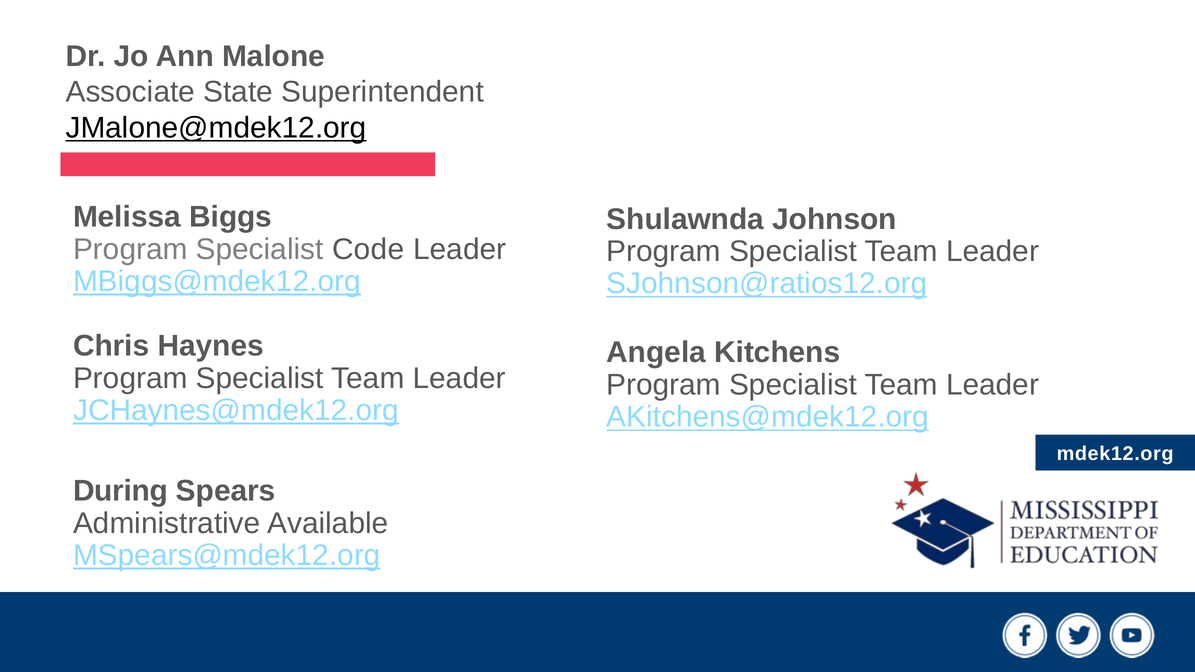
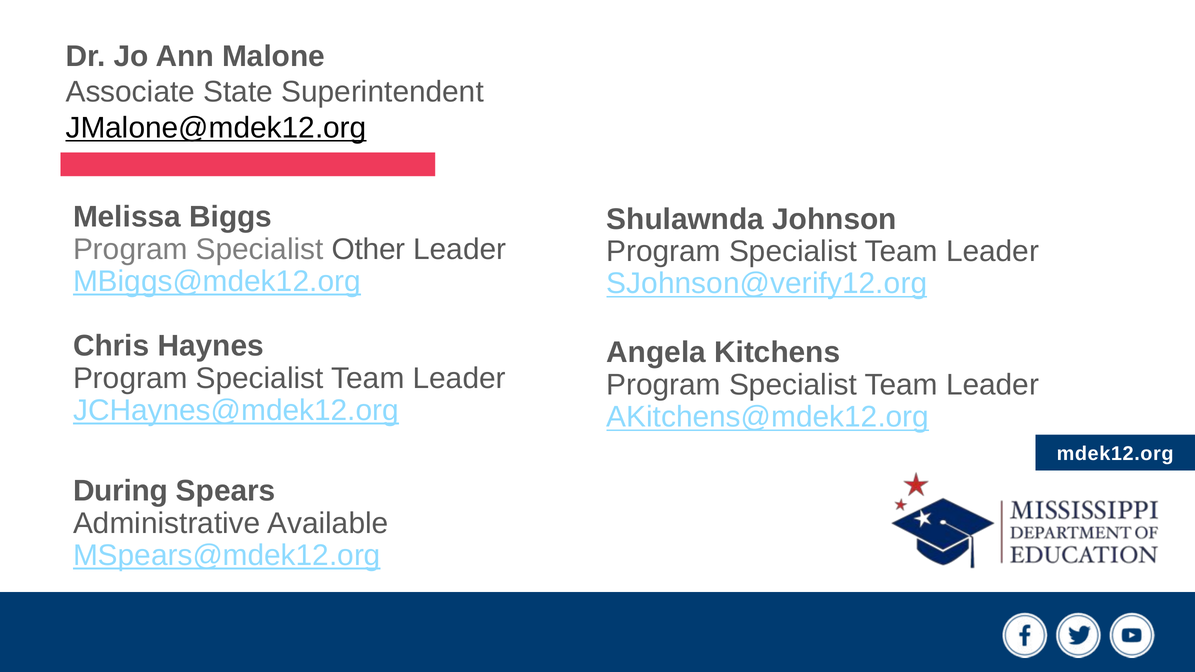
Code: Code -> Other (369, 249)
SJohnson@ratios12.org: SJohnson@ratios12.org -> SJohnson@verify12.org (767, 284)
